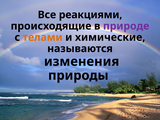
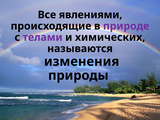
реакциями: реакциями -> явлениями (91, 15)
телами colour: orange -> purple (43, 37)
химические: химические -> химических (110, 37)
